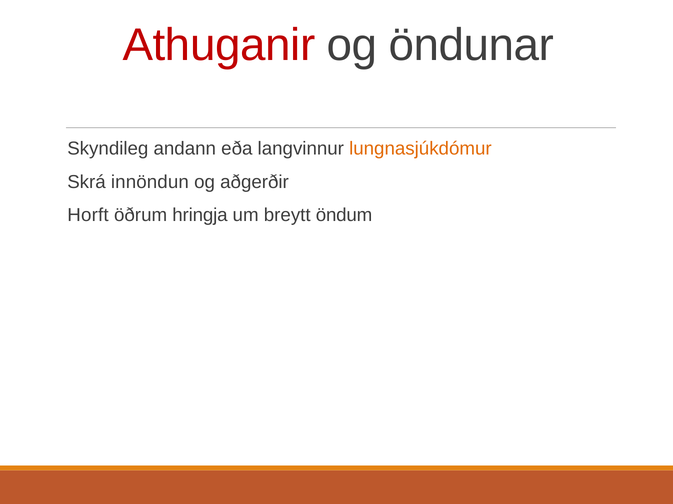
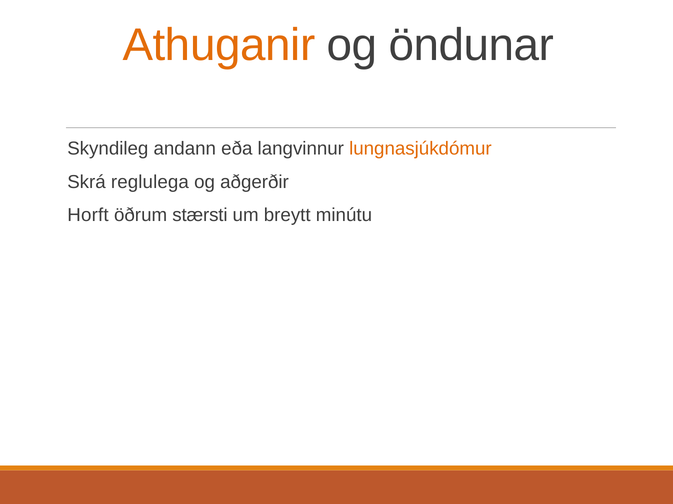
Athuganir colour: red -> orange (219, 45)
innöndun: innöndun -> reglulega (150, 182)
hringja: hringja -> stærsti (200, 215)
öndum: öndum -> minútu (344, 215)
